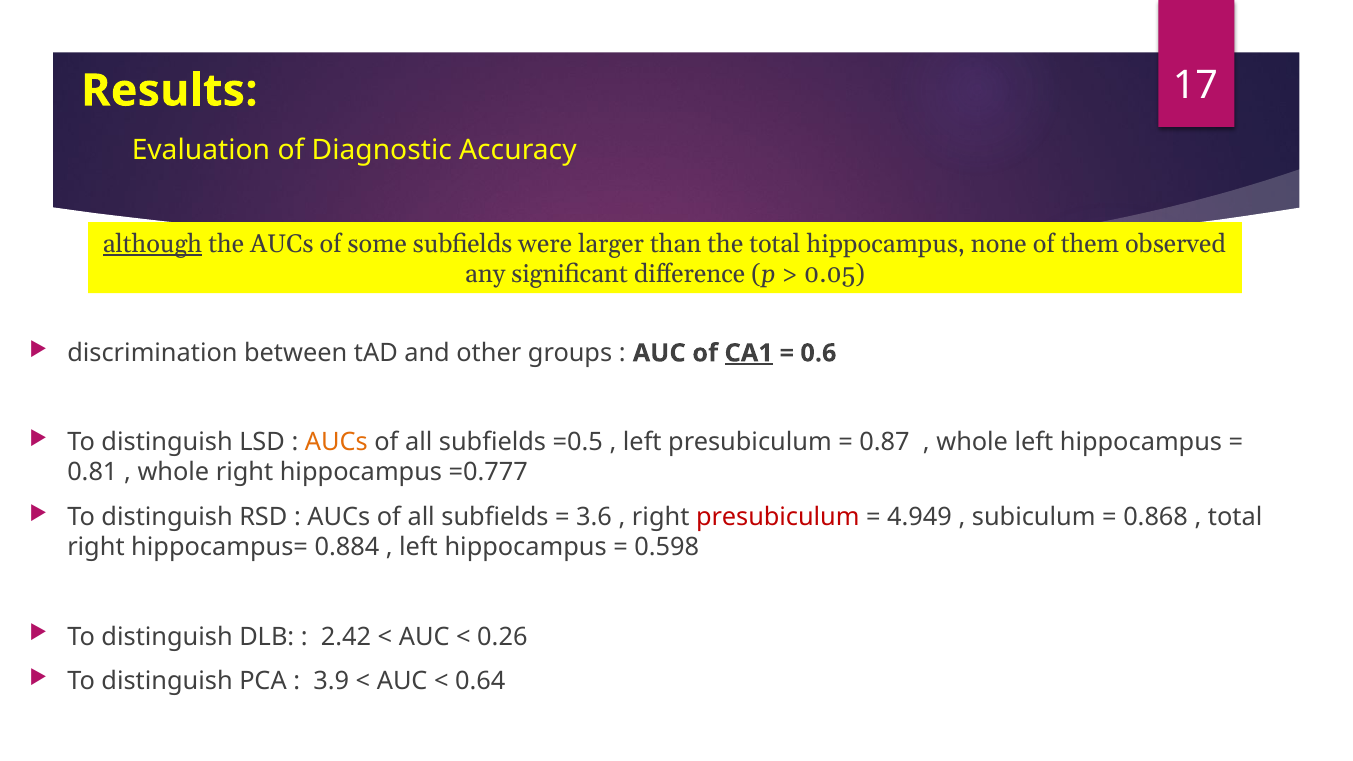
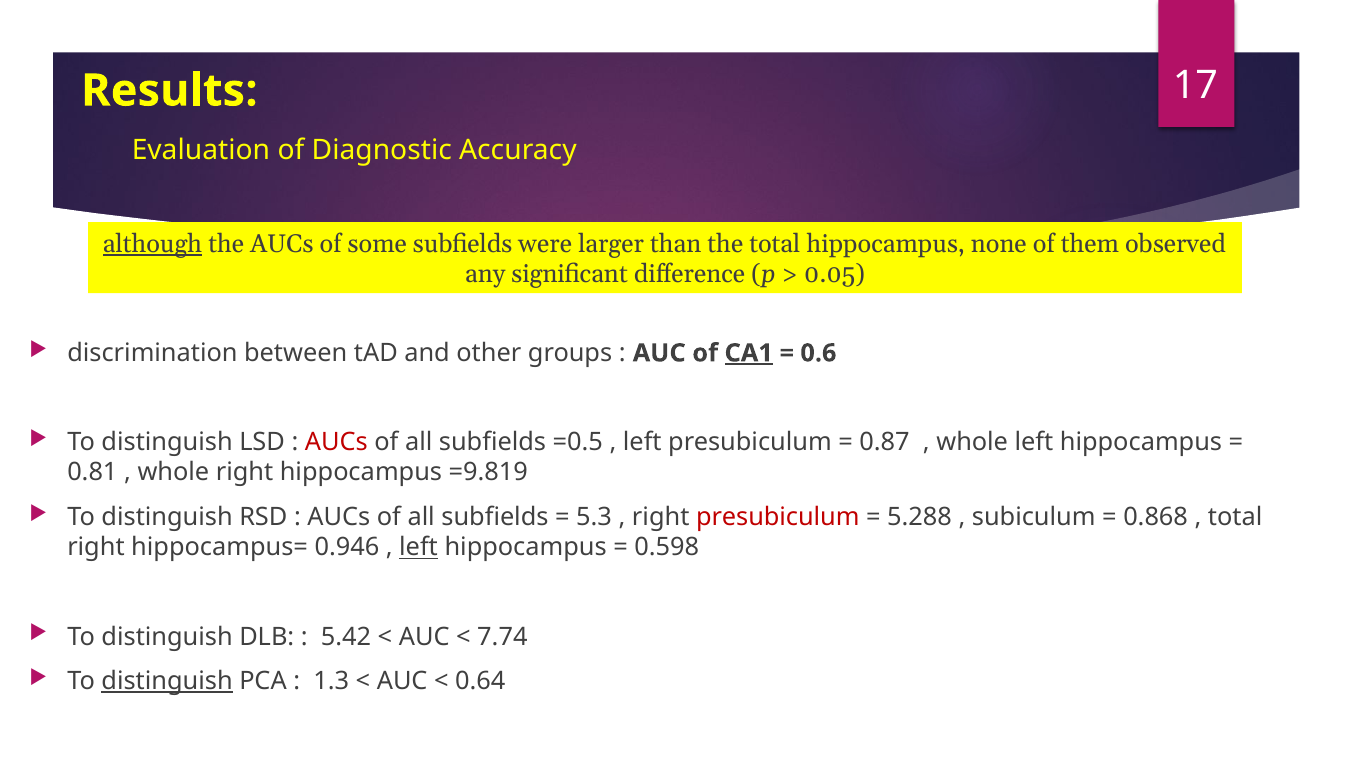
AUCs colour: orange -> red (336, 442)
=0.777: =0.777 -> =9.819 (488, 473)
3.6: 3.6 -> 5.3 (594, 517)
4.949: 4.949 -> 5.288 (920, 517)
0.884: 0.884 -> 0.946 (347, 548)
left underline: none -> present (419, 548)
2.42: 2.42 -> 5.42 (346, 637)
0.26: 0.26 -> 7.74 (502, 637)
distinguish underline: none -> present (167, 681)
3.9: 3.9 -> 1.3 (331, 681)
